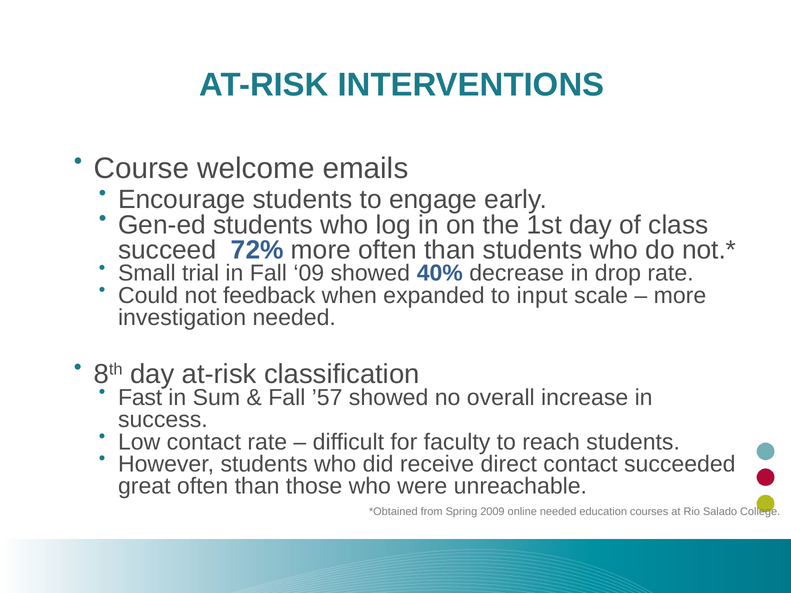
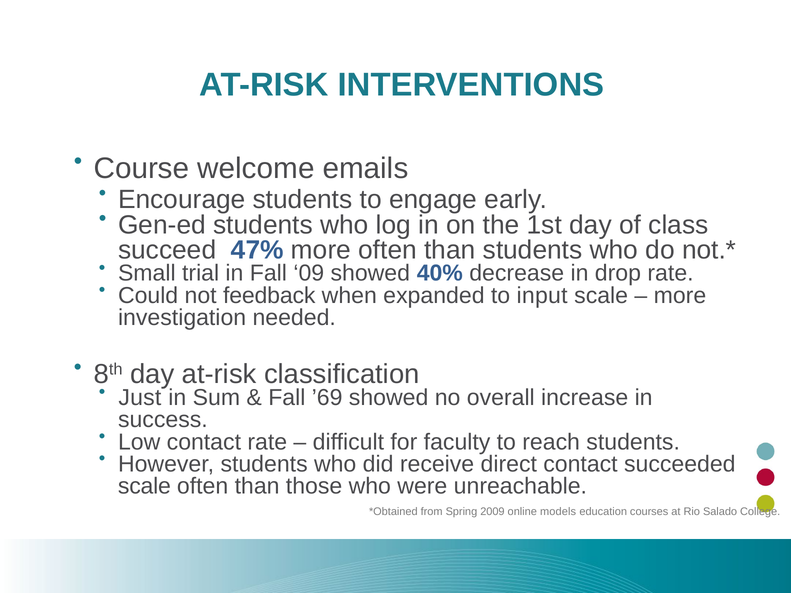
72%: 72% -> 47% (257, 250)
Fast: Fast -> Just (140, 398)
’57: ’57 -> ’69 (327, 398)
great: great -> scale (144, 486)
online needed: needed -> models (558, 512)
